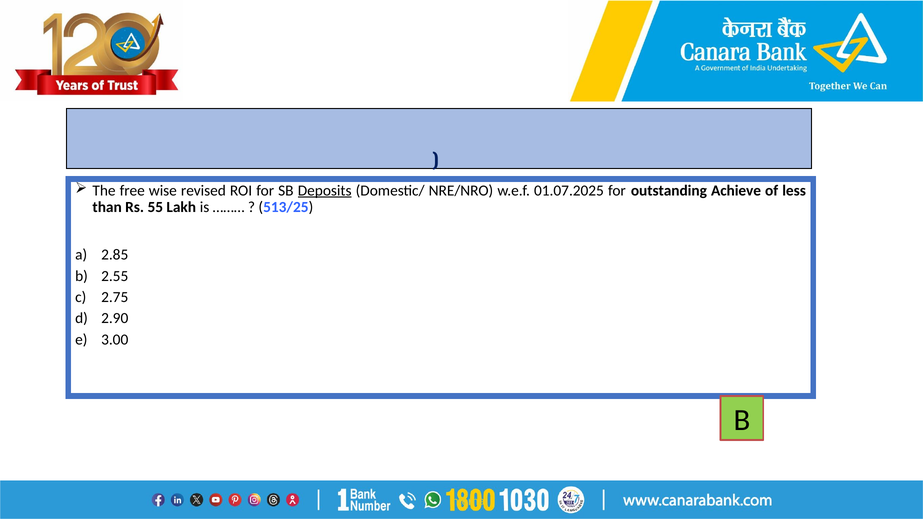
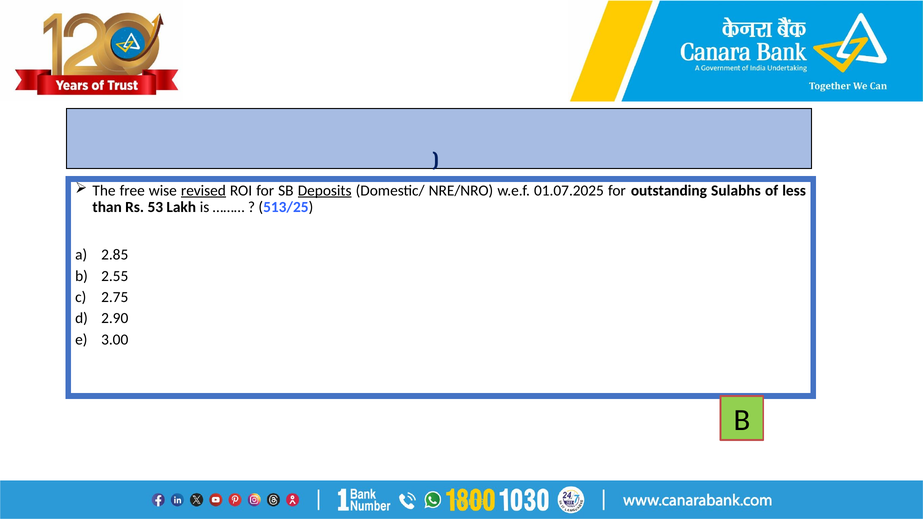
revised underline: none -> present (203, 191)
Achieve: Achieve -> Sulabhs (736, 191)
55: 55 -> 53 (155, 207)
